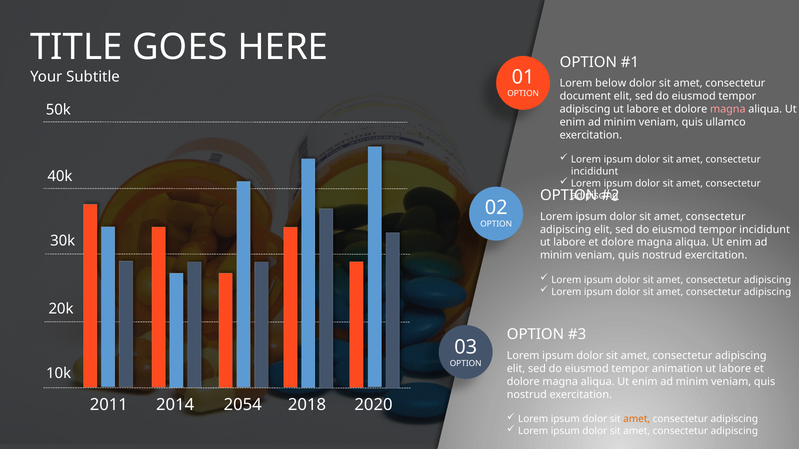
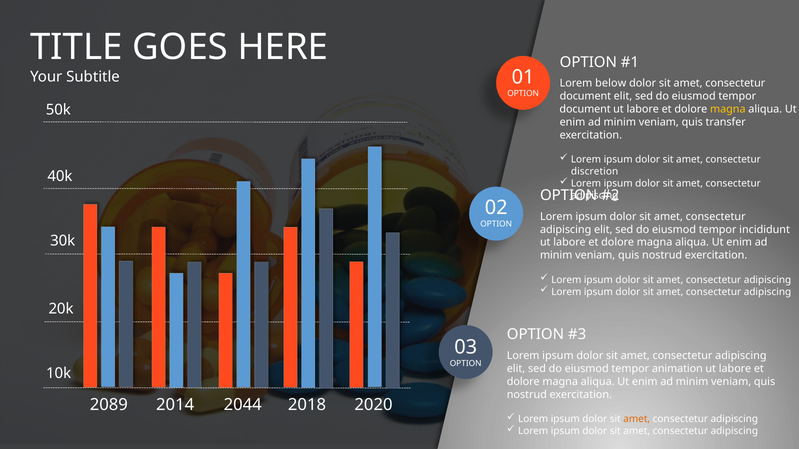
adipiscing: adipiscing -> document (585, 109)
magna colour: pink -> yellow (728, 109)
ullamco: ullamco -> transfer (726, 122)
incididunt: incididunt -> discretion (595, 172)
2011: 2011 -> 2089 (109, 405)
2054: 2054 -> 2044 (243, 405)
